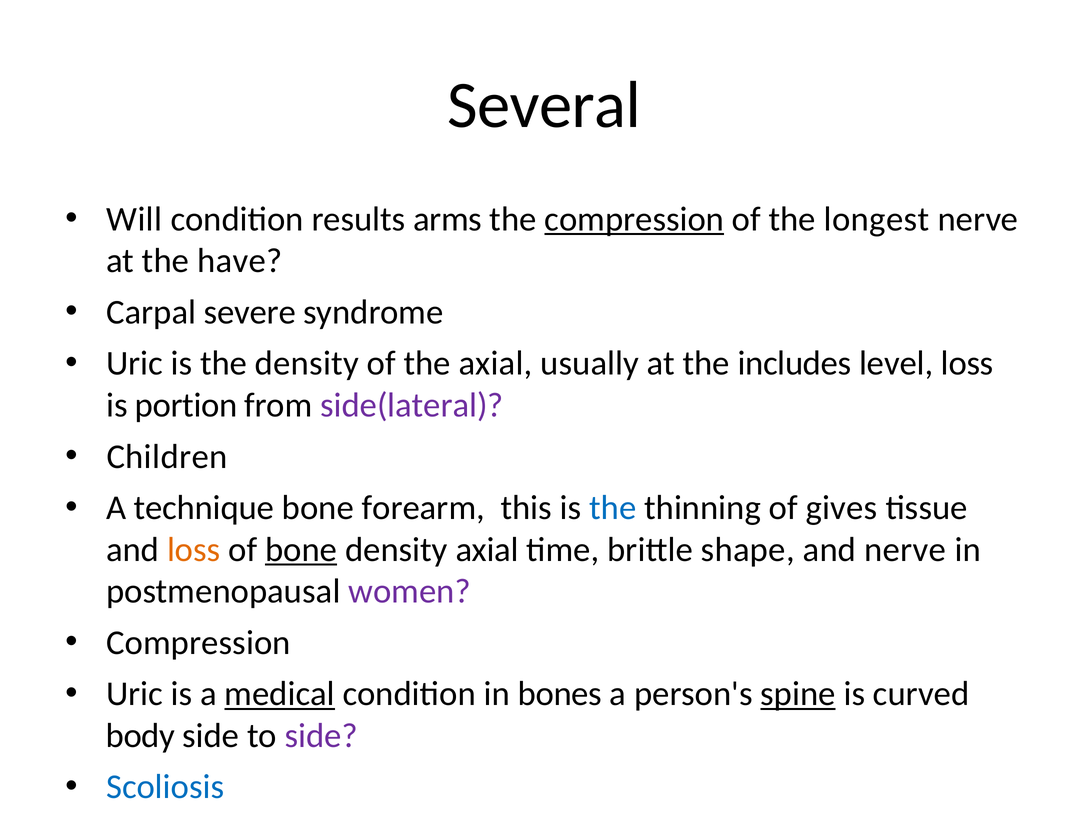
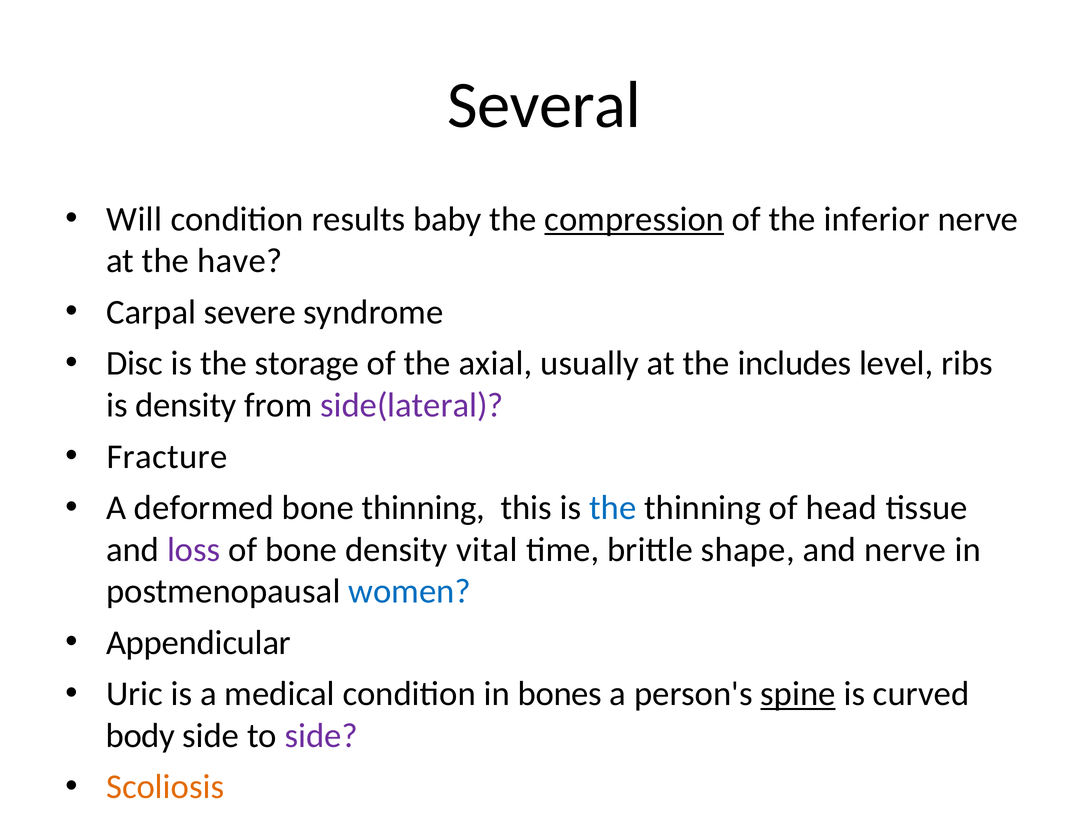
arms: arms -> baby (447, 219)
longest: longest -> inferior (877, 219)
Uric: Uric -> Disc (135, 364)
the density: density -> storage (307, 364)
level loss: loss -> ribs (967, 364)
is portion: portion -> density (186, 405)
Children: Children -> Fracture (167, 457)
technique: technique -> deformed (204, 508)
bone forearm: forearm -> thinning (423, 508)
gives: gives -> head (842, 508)
loss colour: orange -> purple (194, 550)
bone underline: present -> none (301, 550)
density axial: axial -> vital (487, 550)
women colour: purple -> blue (409, 591)
Compression: Compression -> Appendicular (199, 643)
medical underline: present -> none (280, 694)
Scoliosis colour: blue -> orange (165, 787)
